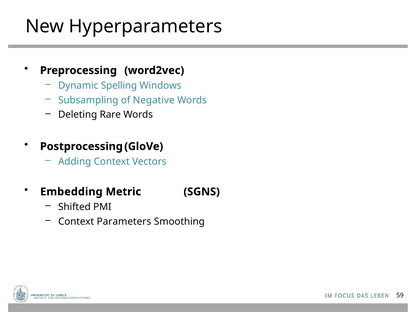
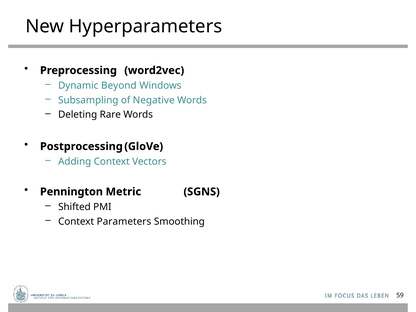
Spelling: Spelling -> Beyond (119, 86)
Embedding: Embedding -> Pennington (71, 192)
